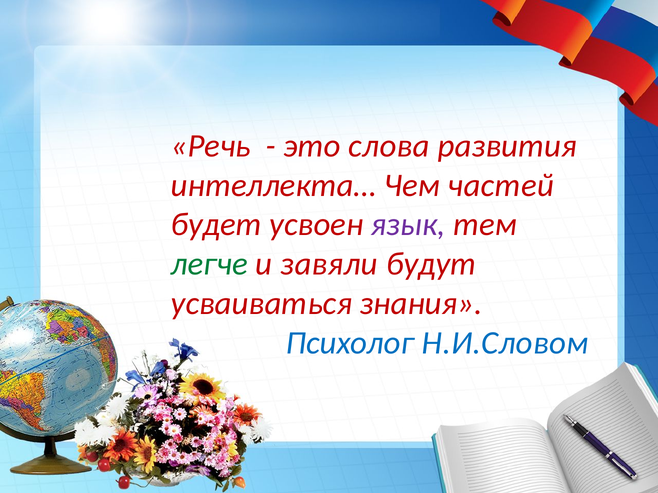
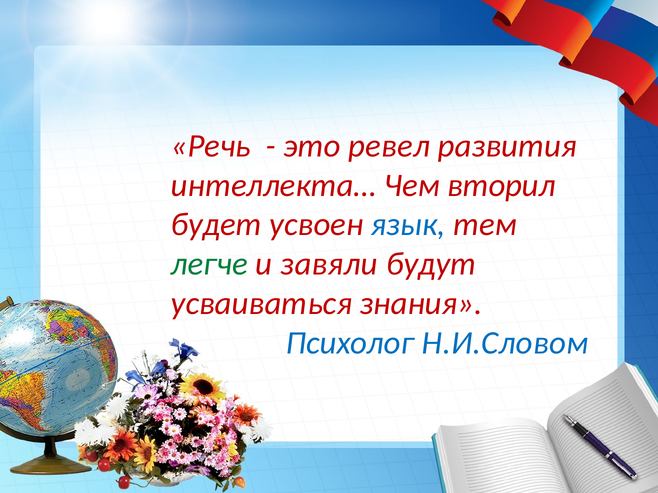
слова: слова -> ревел (389, 146)
частей: частей -> вторил (501, 185)
язык colour: purple -> blue (408, 225)
